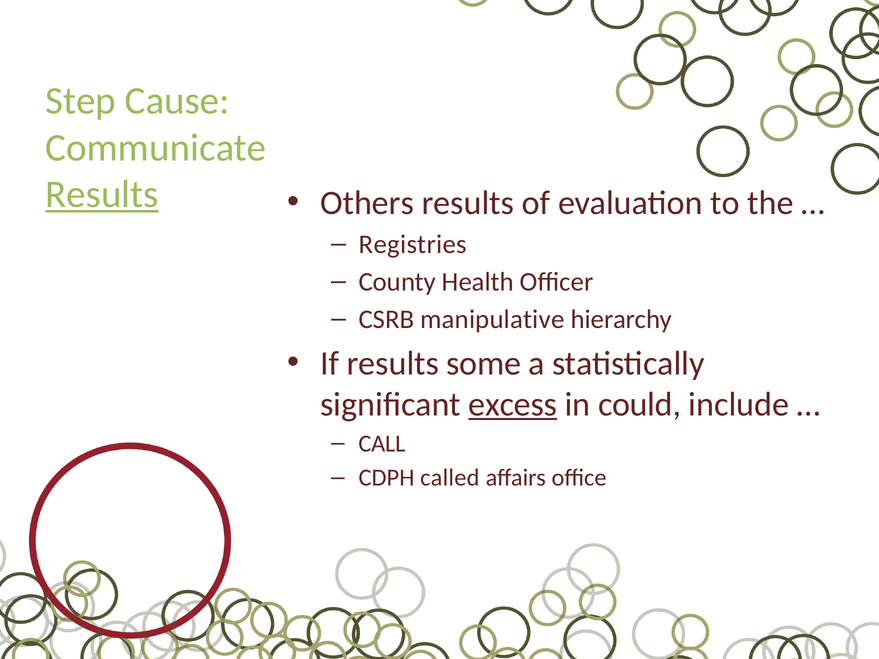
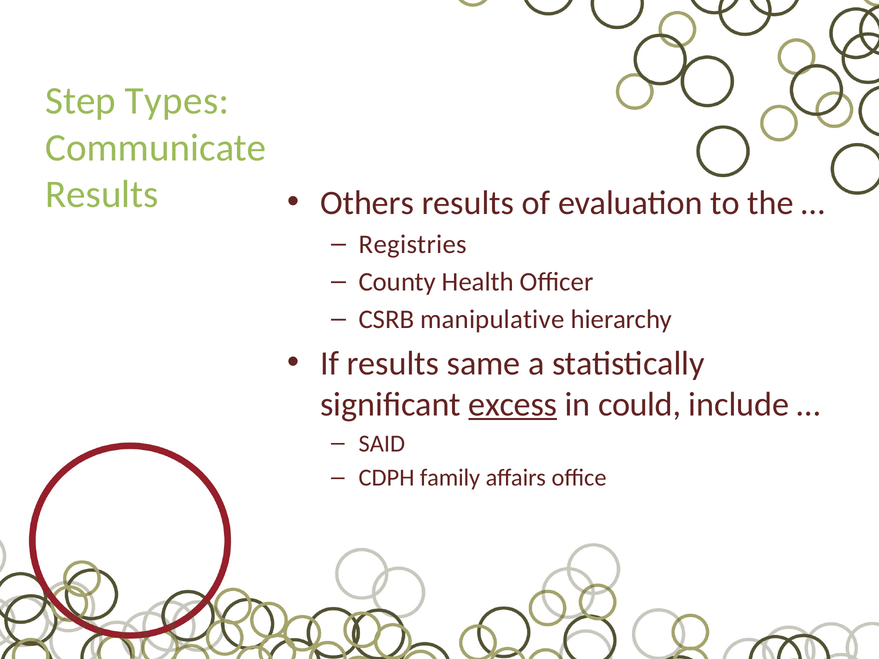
Cause: Cause -> Types (177, 101)
Results underline: present -> none (102, 195)
some: some -> same (484, 363)
CALL: CALL -> SAID (382, 444)
called: called -> family (450, 478)
